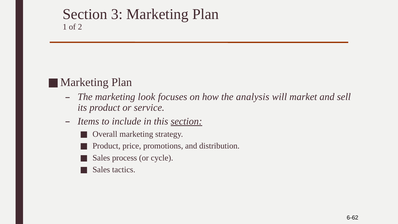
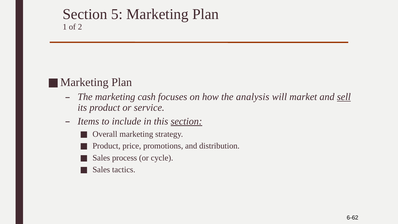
3: 3 -> 5 (117, 14)
look: look -> cash (147, 97)
sell underline: none -> present (344, 97)
